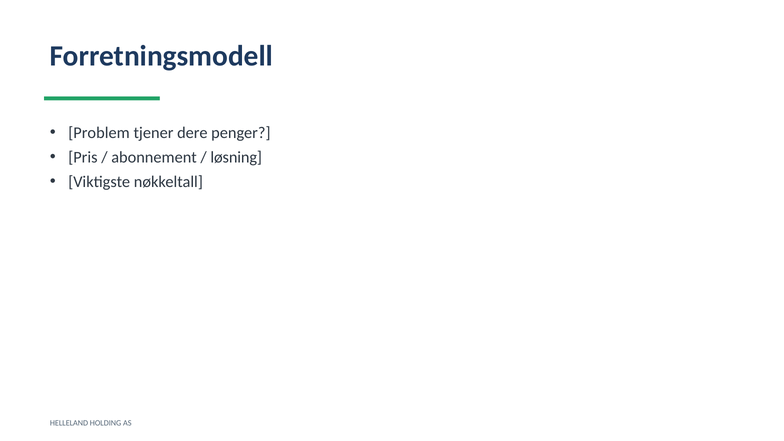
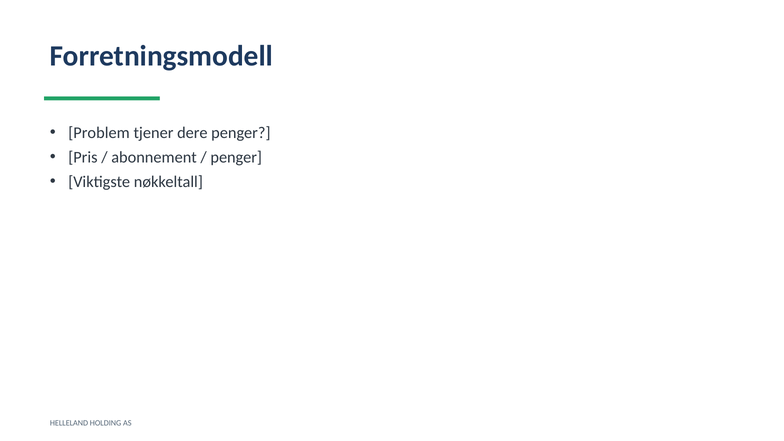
løsning: løsning -> penger (236, 157)
